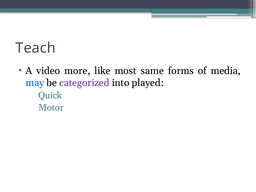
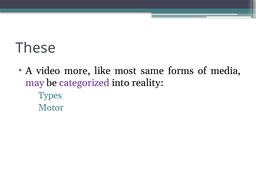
Teach: Teach -> These (36, 48)
may colour: blue -> purple (35, 83)
played: played -> reality (148, 83)
Quick: Quick -> Types (50, 95)
